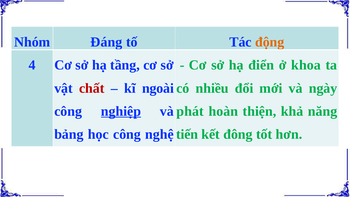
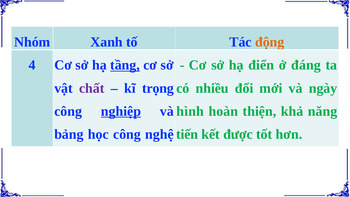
Đáng: Đáng -> Xanh (107, 42)
tầng underline: none -> present (125, 65)
khoa: khoa -> đáng (306, 65)
chất colour: red -> purple (92, 88)
ngoài: ngoài -> trọng (158, 88)
phát: phát -> hình (190, 111)
đông: đông -> được (238, 134)
